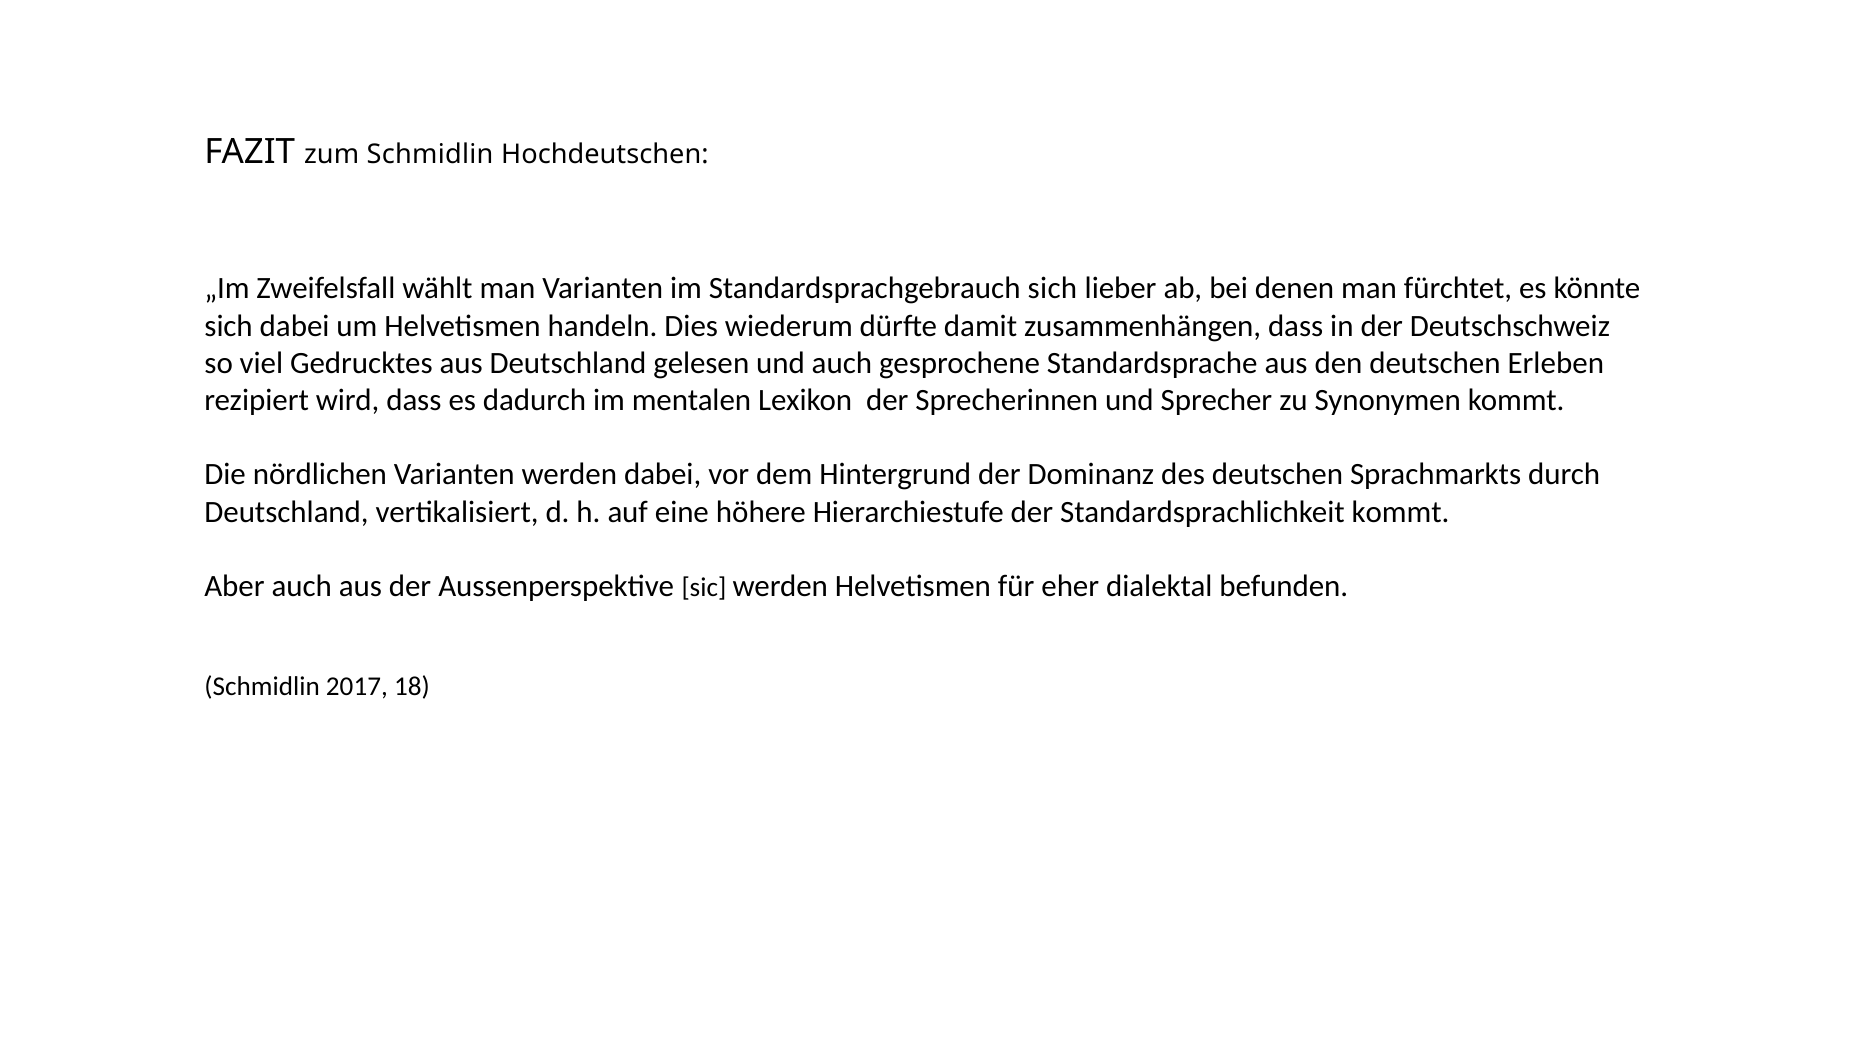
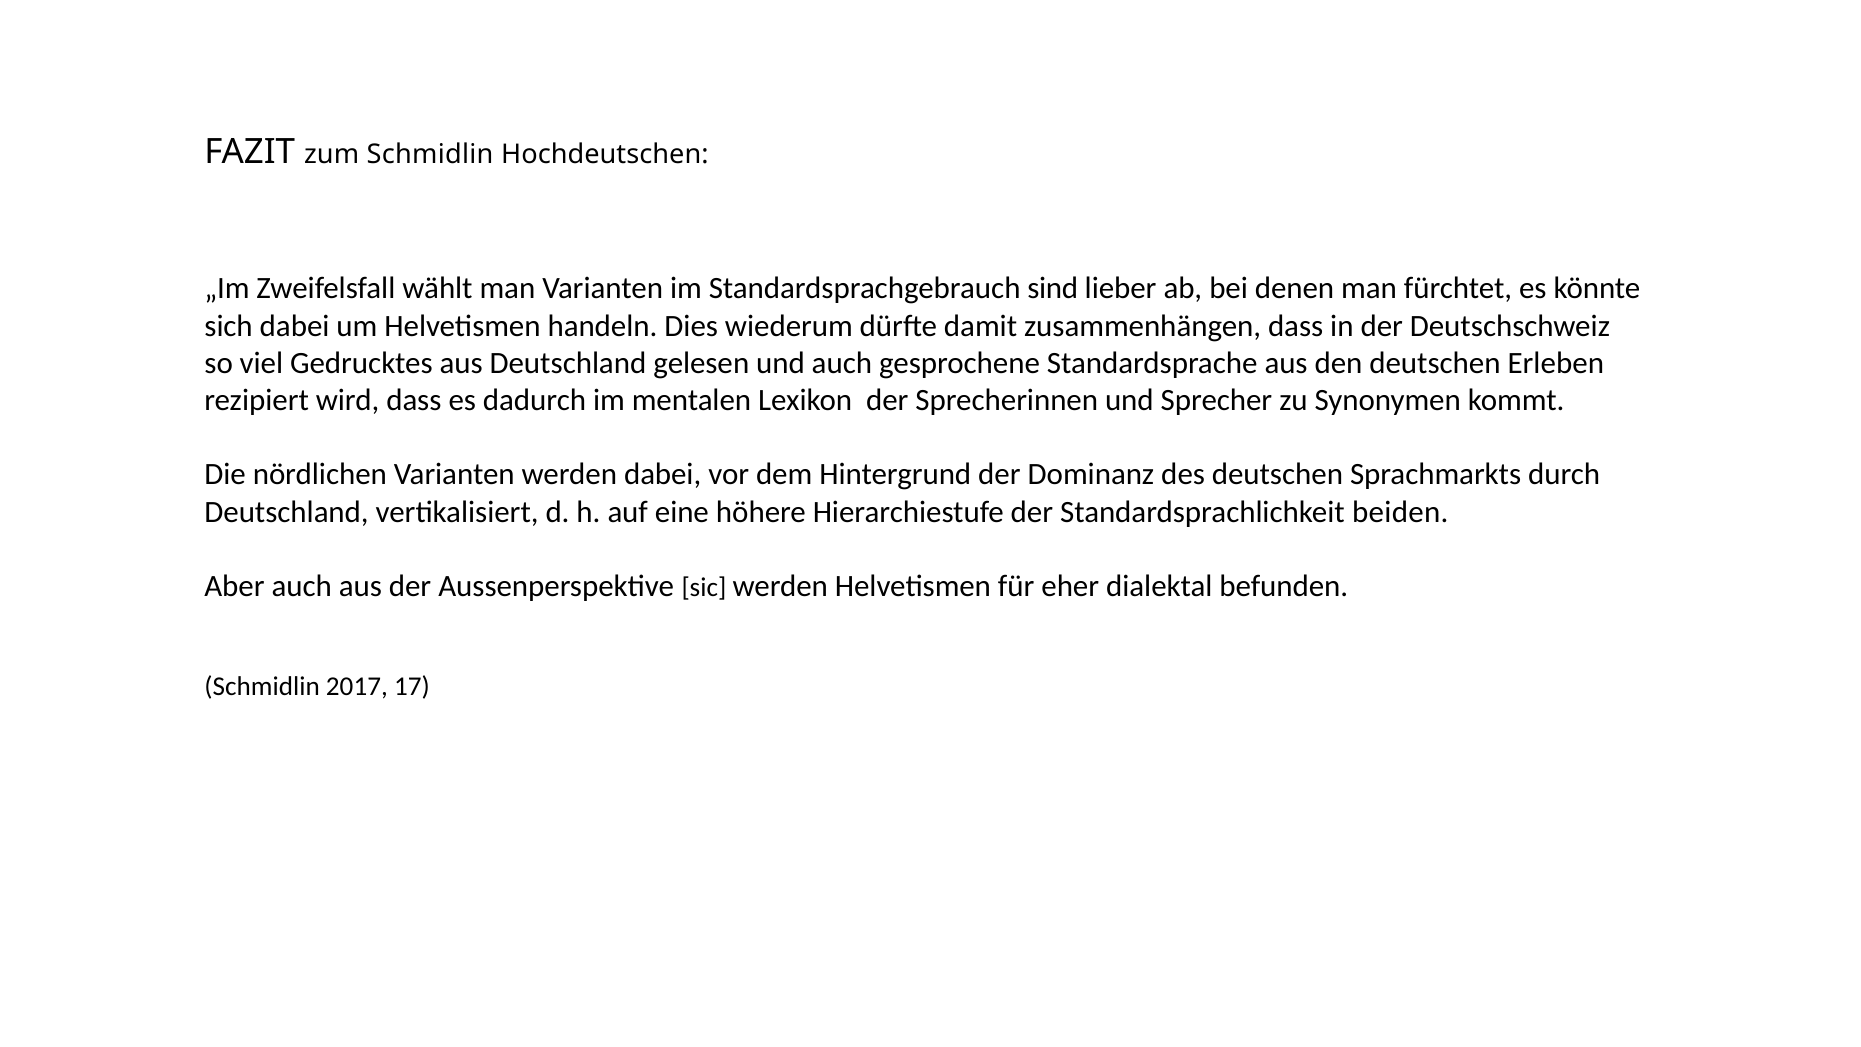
Standardsprachgebrauch sich: sich -> sind (1053, 289)
Standardsprachlichkeit kommt: kommt -> beiden (1400, 512)
18: 18 -> 17 (412, 686)
